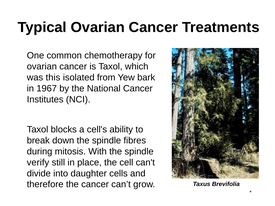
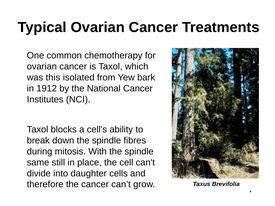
1967: 1967 -> 1912 (47, 89)
verify: verify -> same (38, 163)
